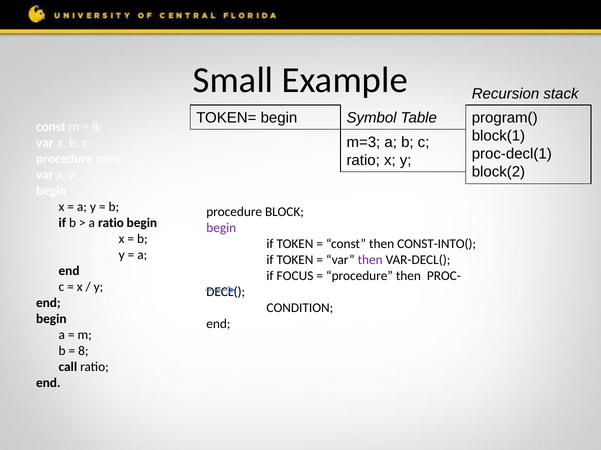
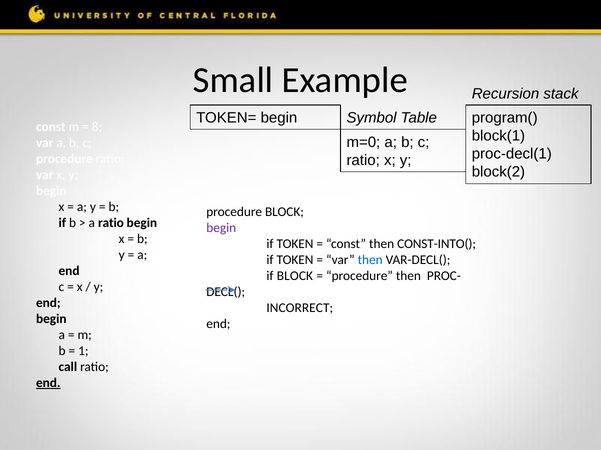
m=3: m=3 -> m=0 (363, 143)
then colour: purple -> blue (370, 260)
if FOCUS: FOCUS -> BLOCK (295, 276)
CONDITION: CONDITION -> INCORRECT (300, 308)
8: 8 -> 1 (83, 351)
end underline: none -> present (48, 383)
